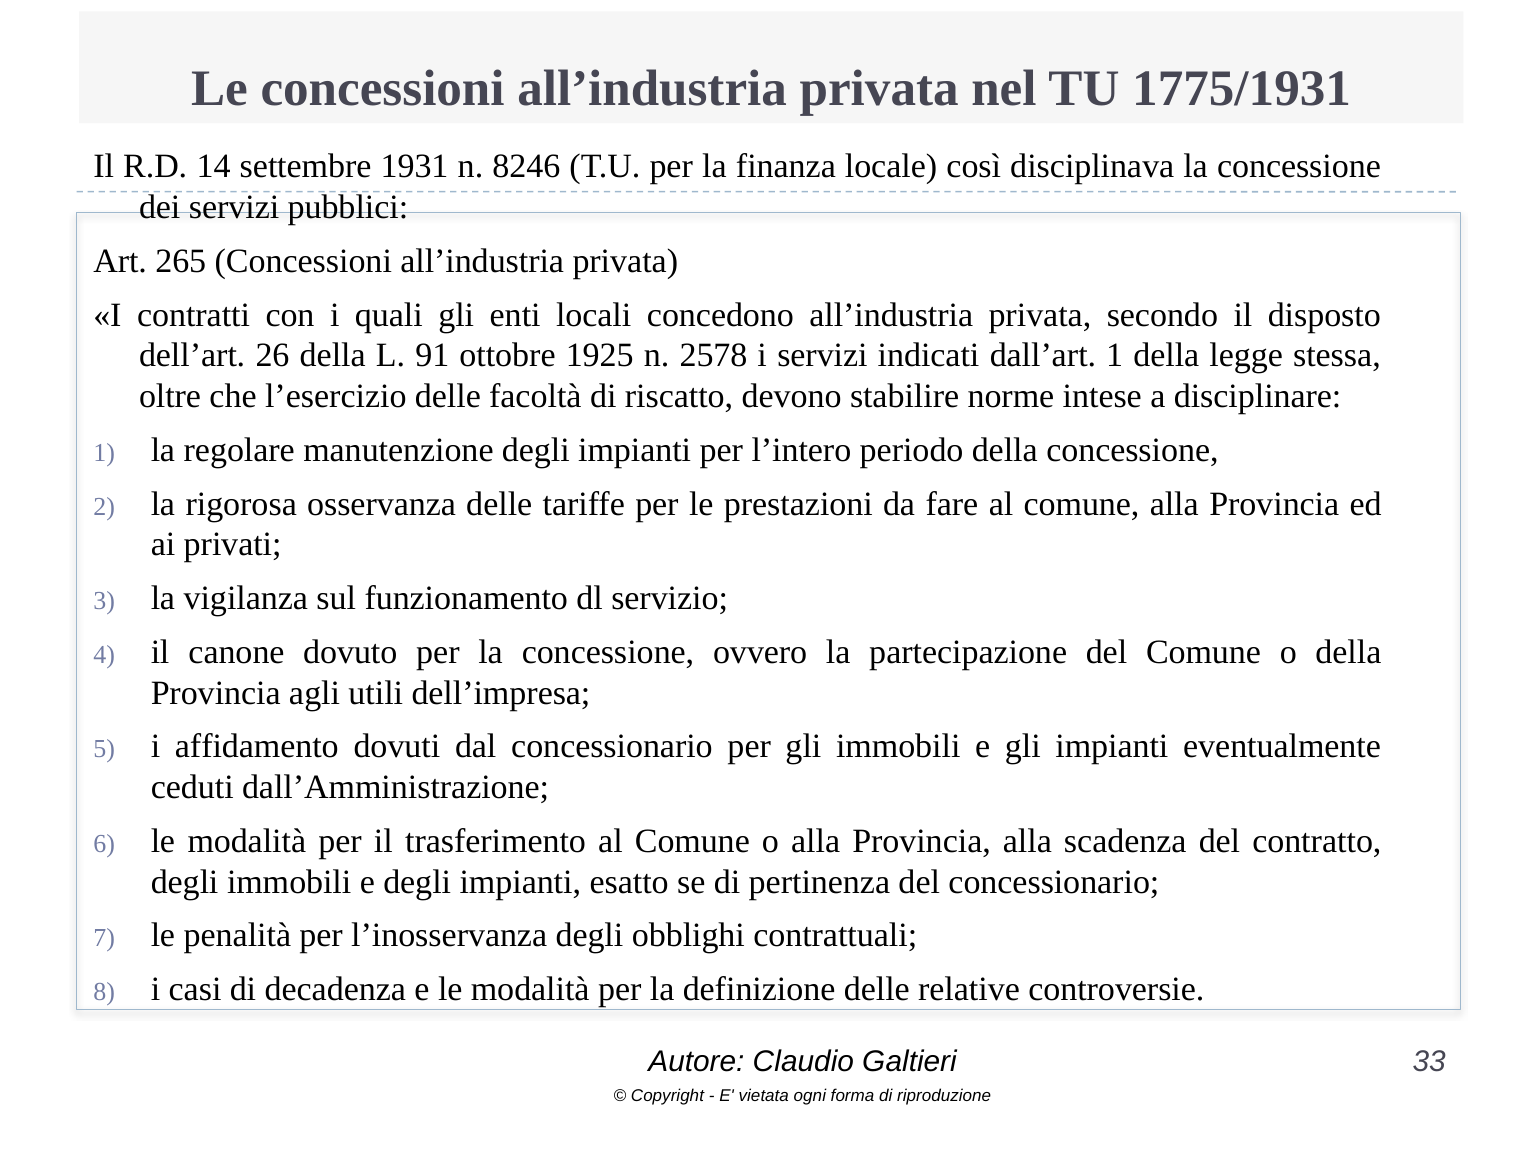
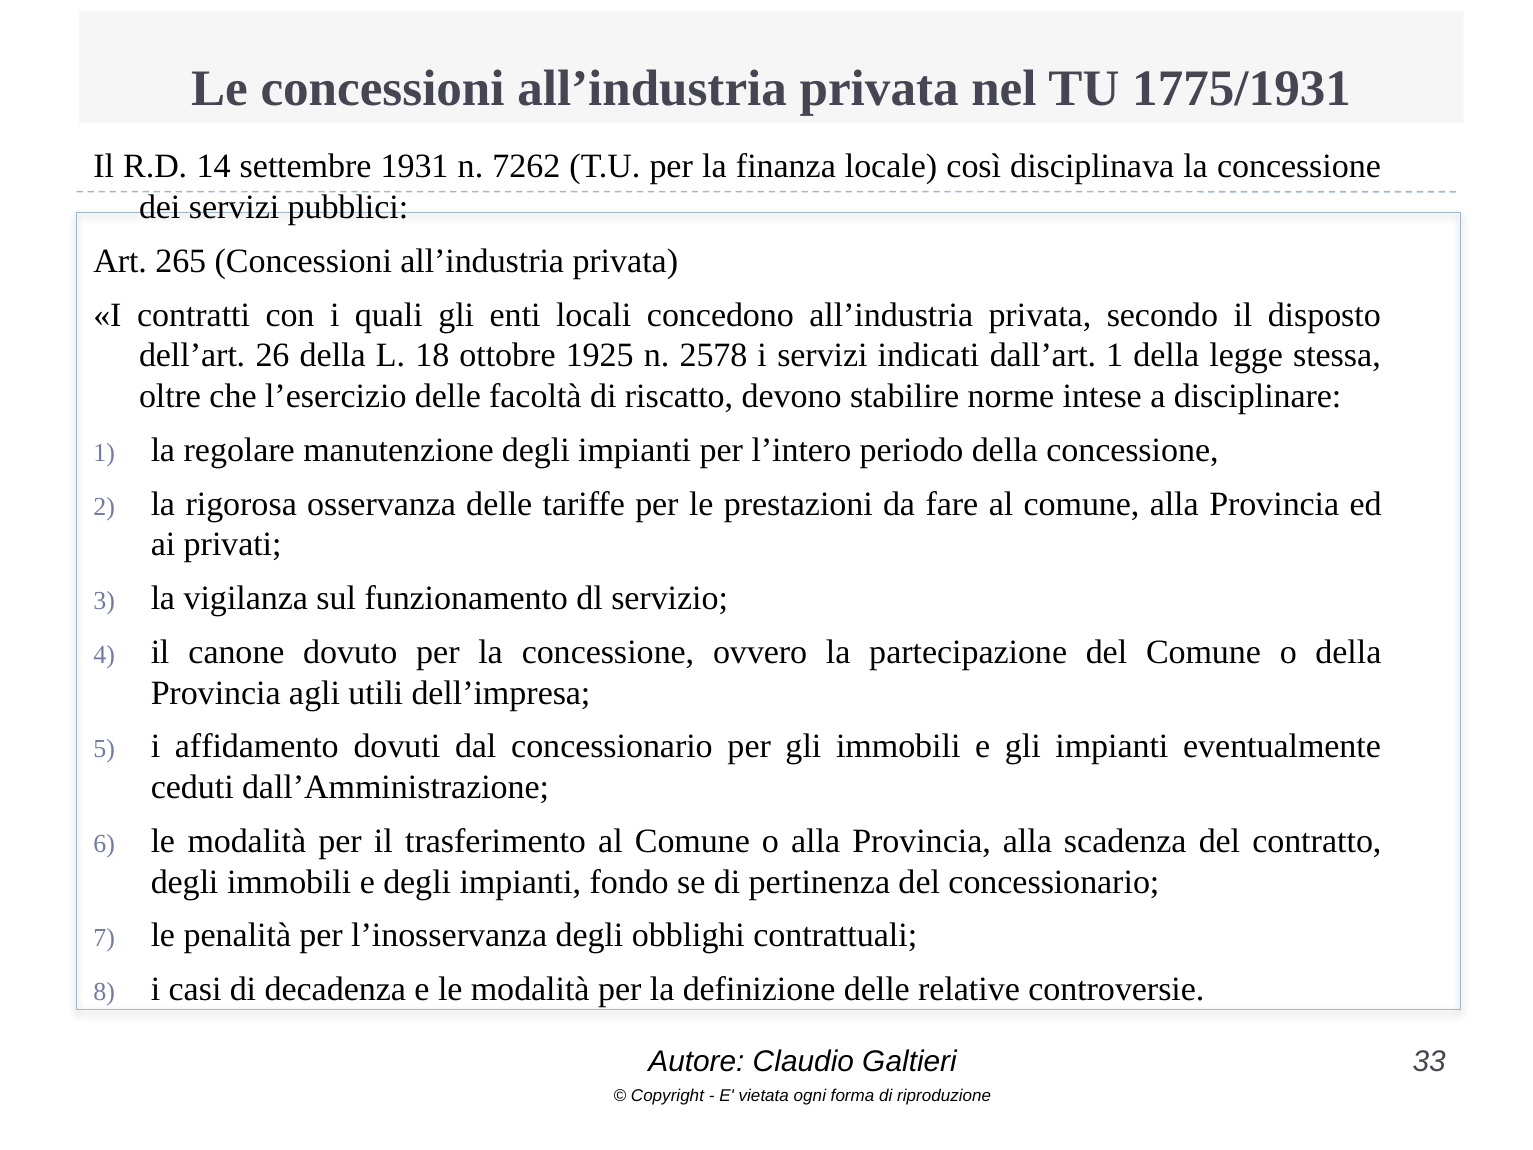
8246: 8246 -> 7262 (526, 167)
91: 91 -> 18 (432, 356)
esatto: esatto -> fondo (629, 882)
